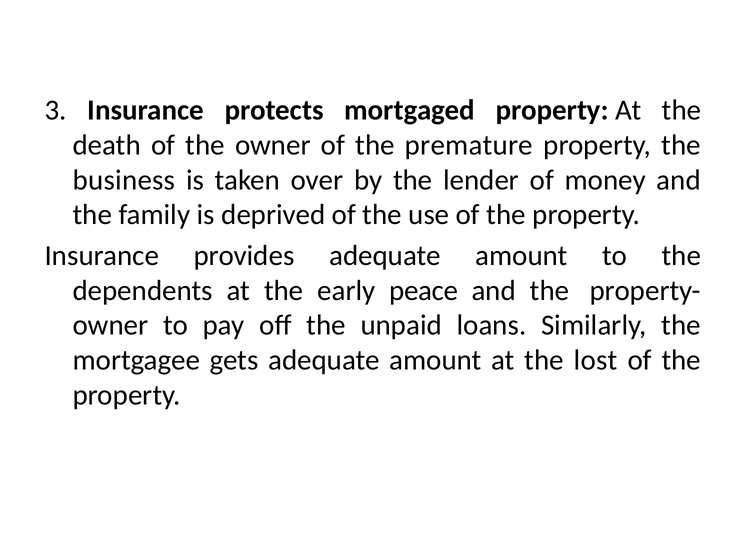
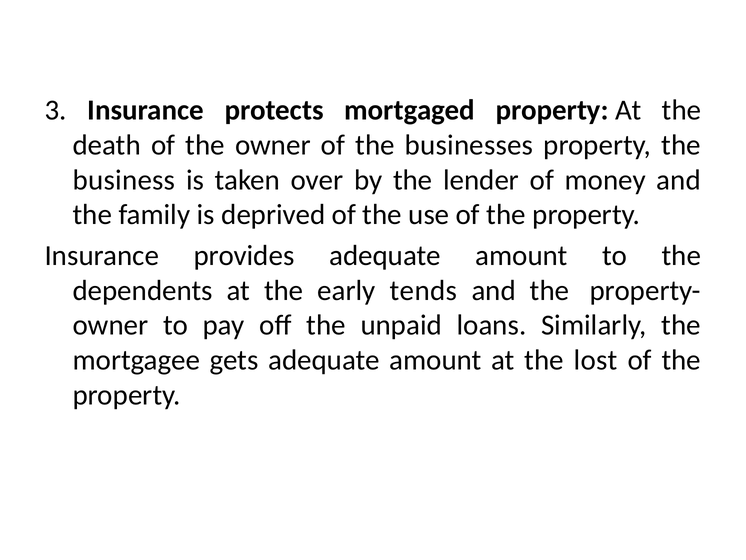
premature: premature -> businesses (469, 145)
peace: peace -> tends (423, 290)
